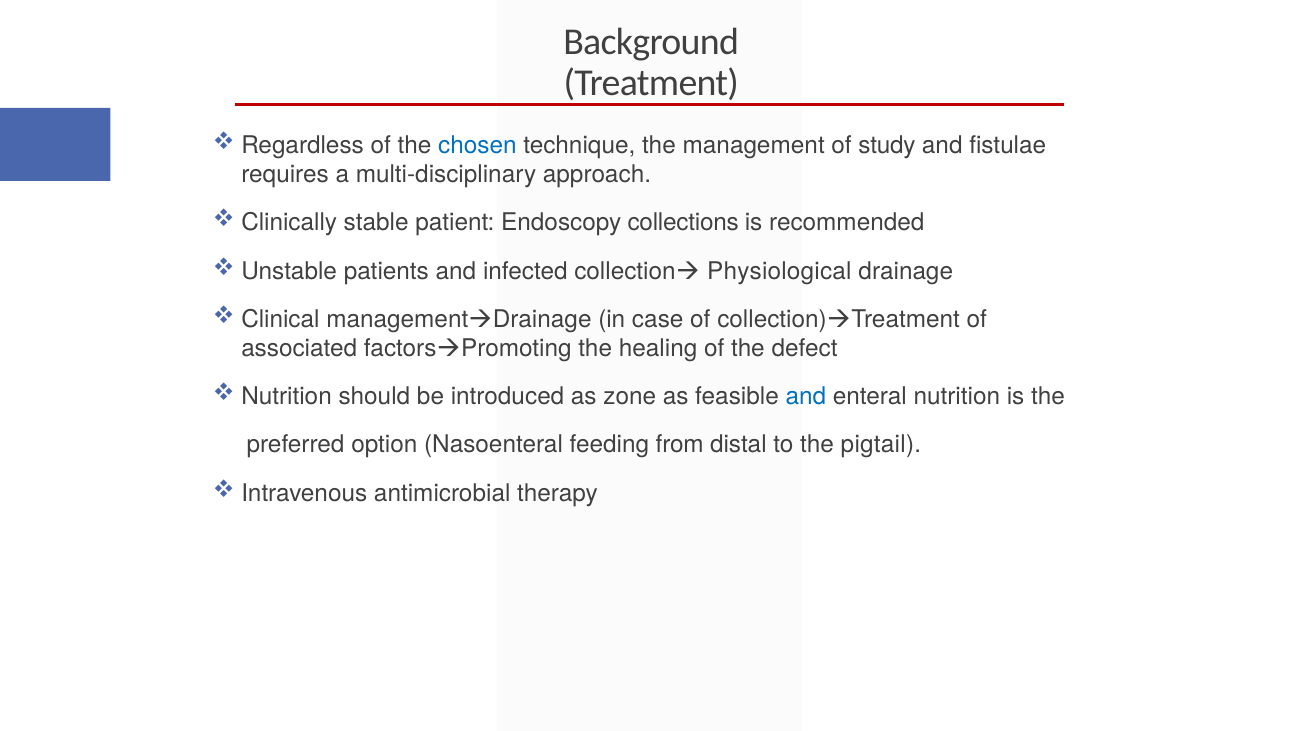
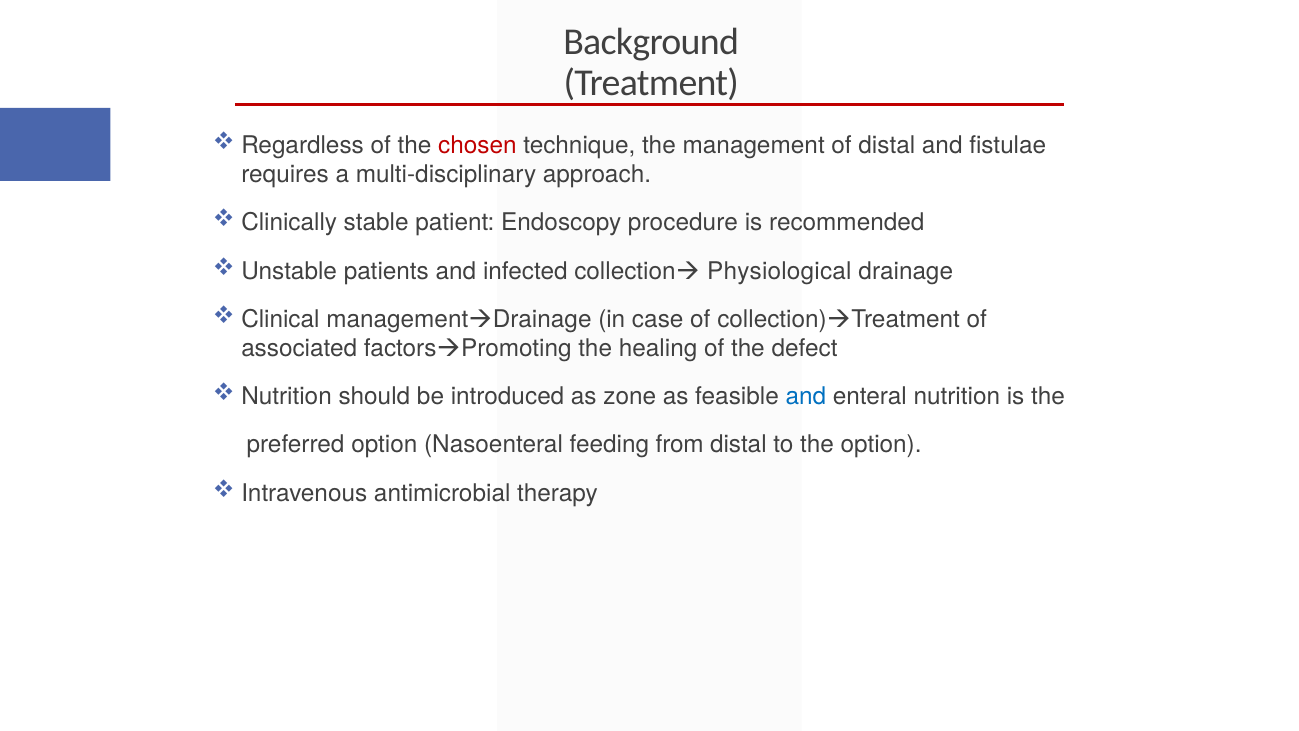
chosen colour: blue -> red (477, 145)
of study: study -> distal (887, 145)
collections: collections -> procedure (683, 223)
the pigtail: pigtail -> option (881, 445)
